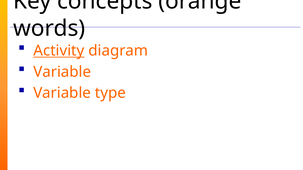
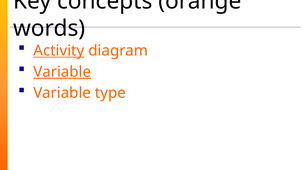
Variable underline: none -> present (62, 72)
